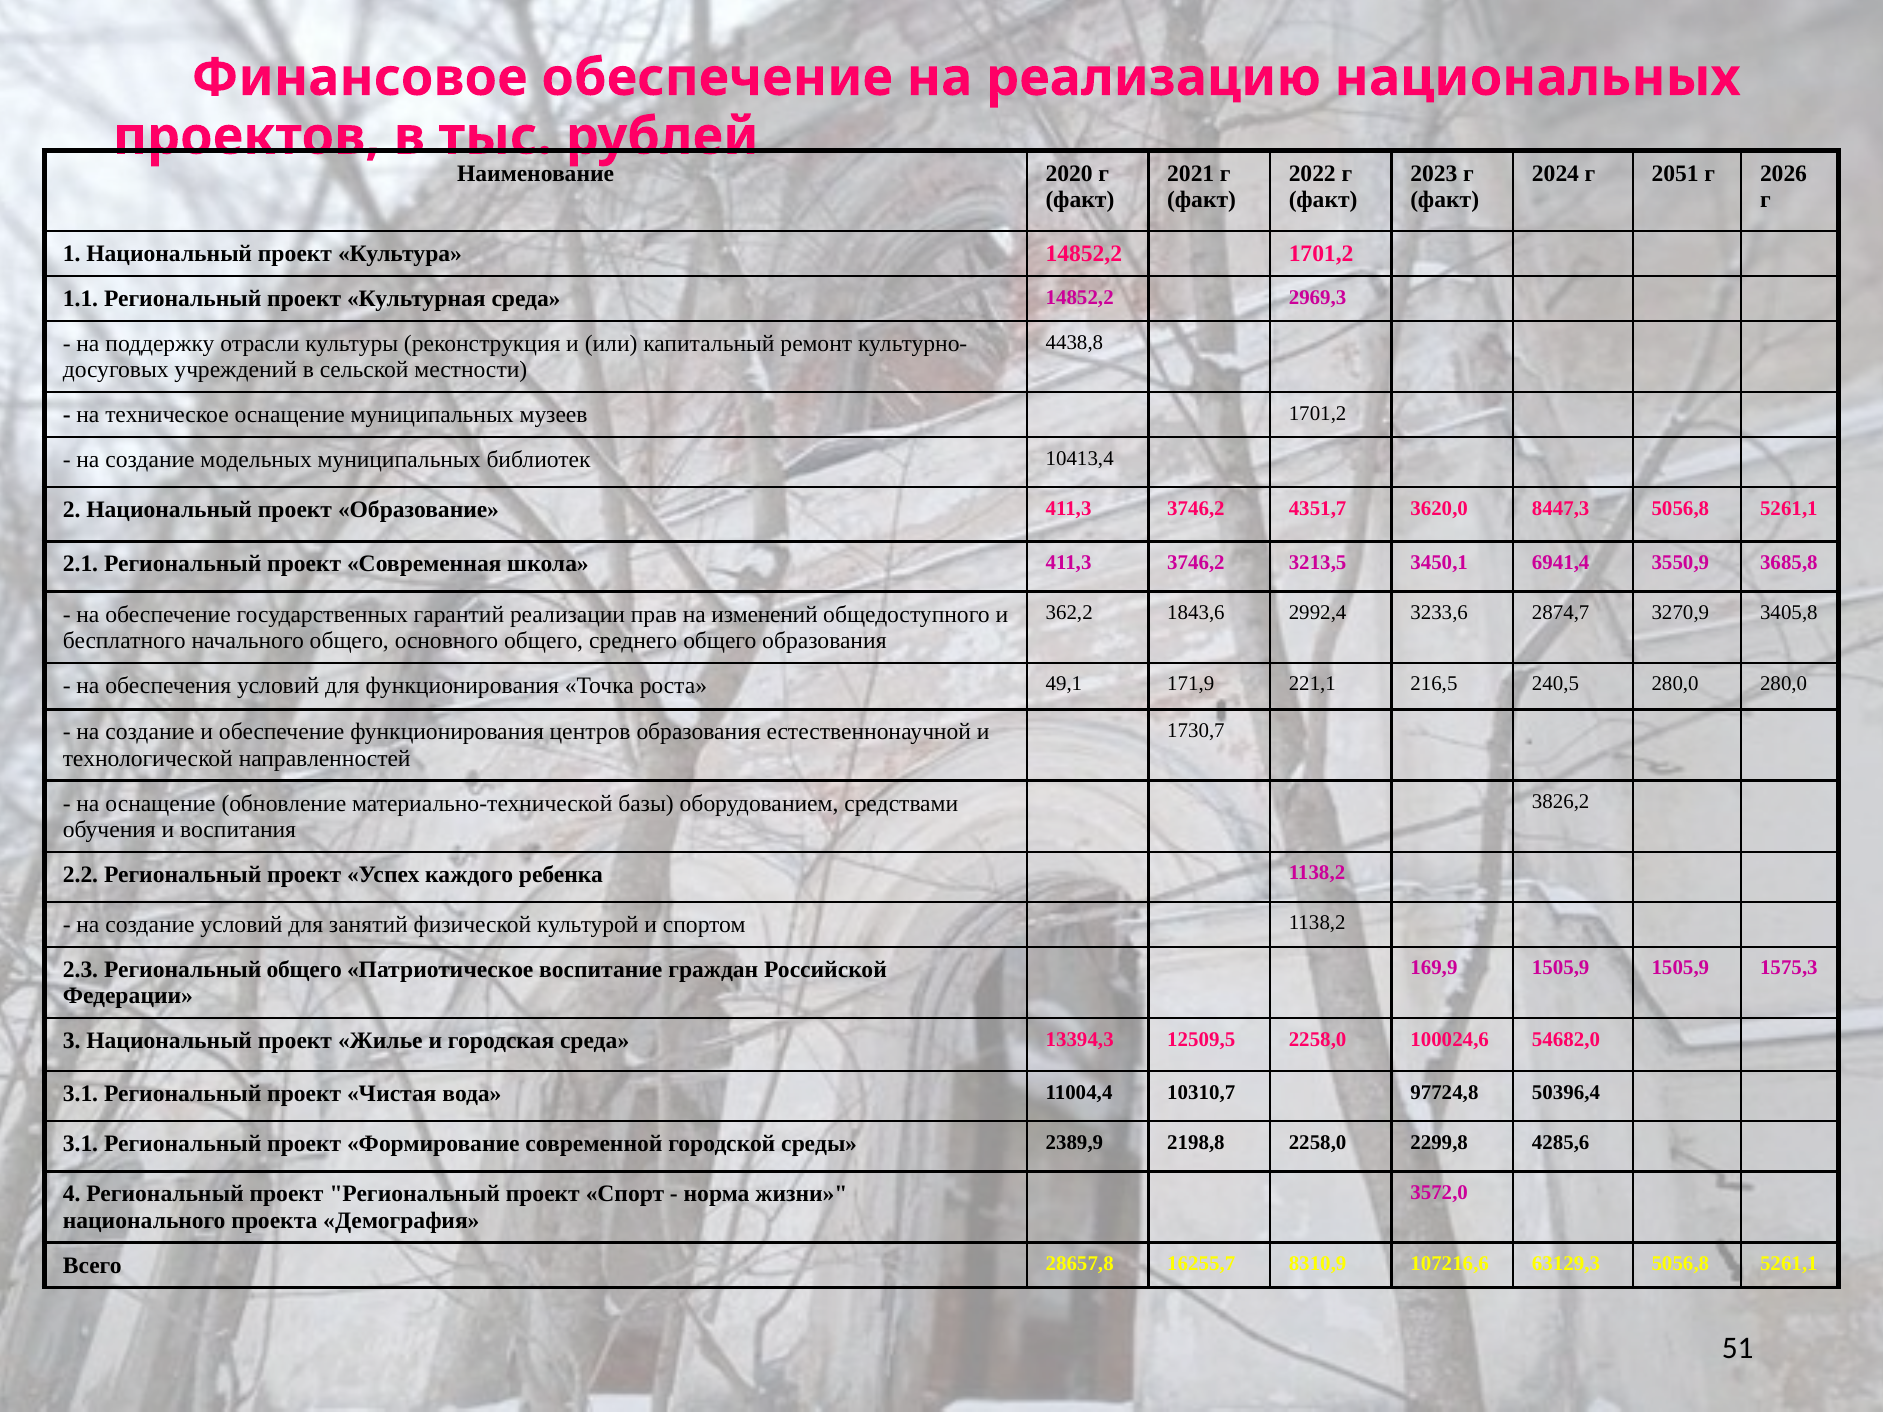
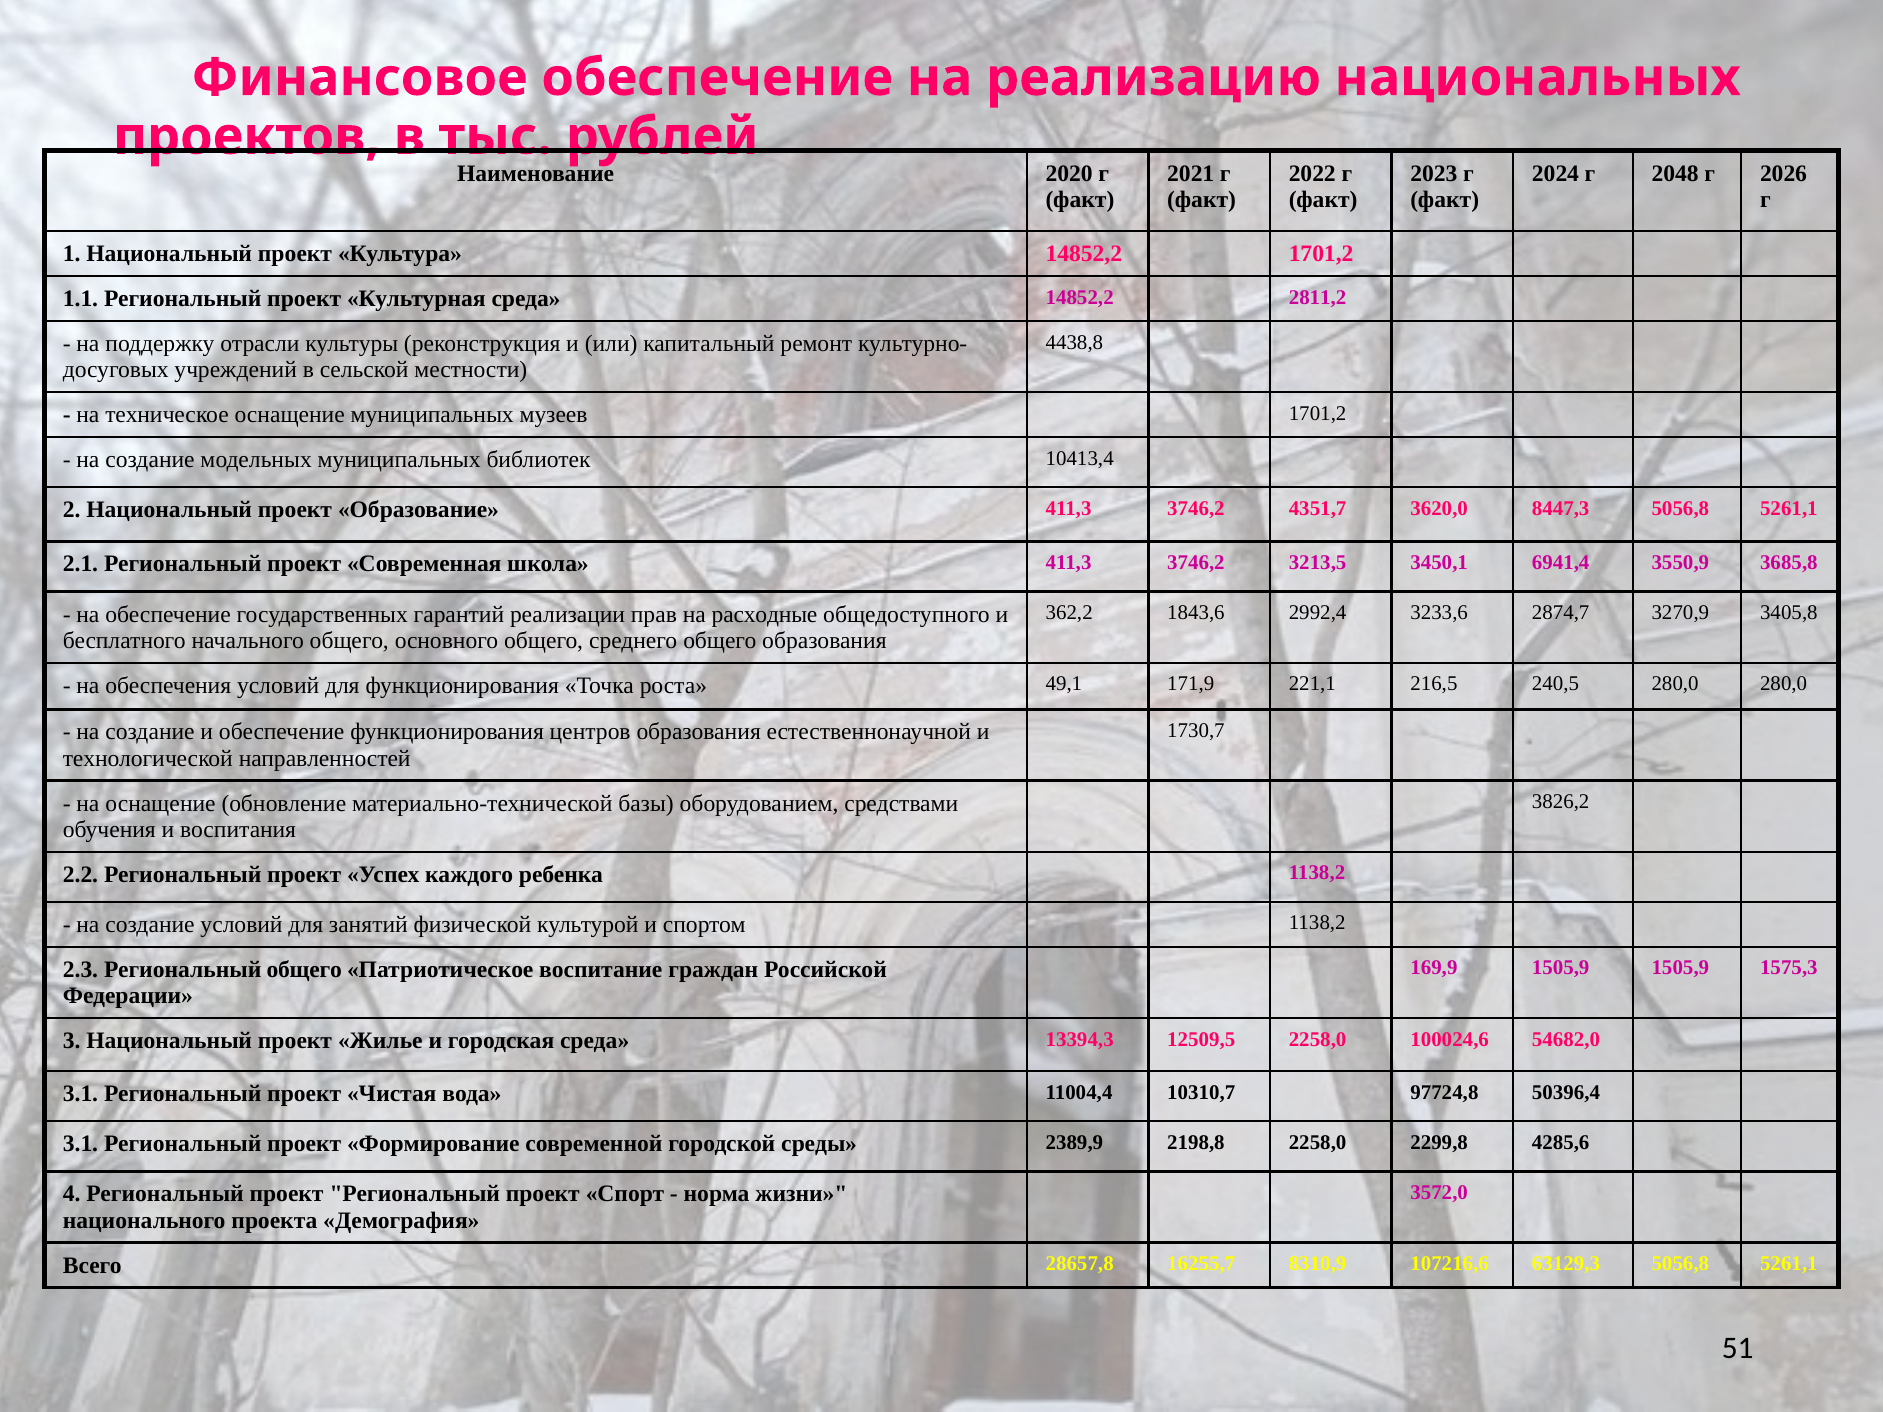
2051: 2051 -> 2048 (1675, 173)
2969,3: 2969,3 -> 2811,2 (1318, 297)
изменений: изменений -> расходные (765, 614)
